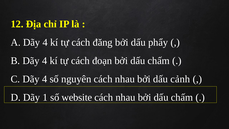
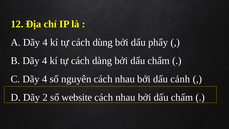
đăng: đăng -> dùng (103, 42)
đoạn: đoạn -> dàng (102, 61)
1: 1 -> 2 (45, 97)
